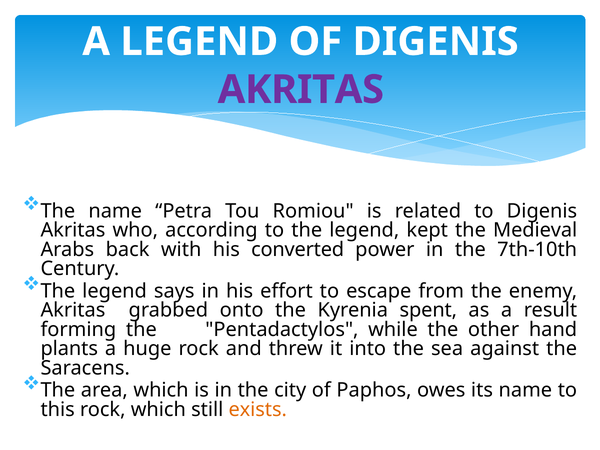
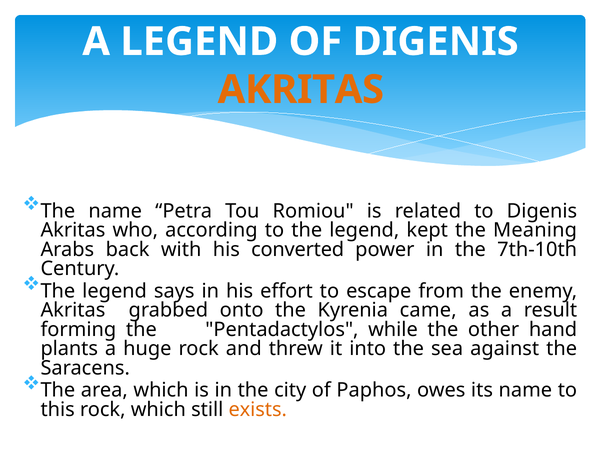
AKRITAS colour: purple -> orange (301, 90)
Medieval: Medieval -> Meaning (535, 230)
spent: spent -> came (428, 310)
